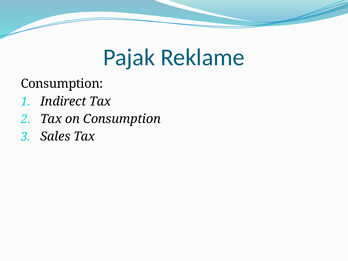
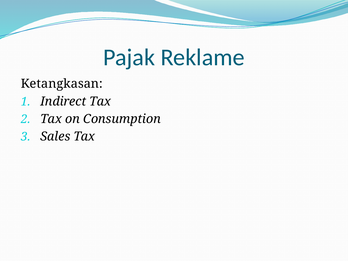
Consumption: Consumption -> Ketangkasan (62, 84)
